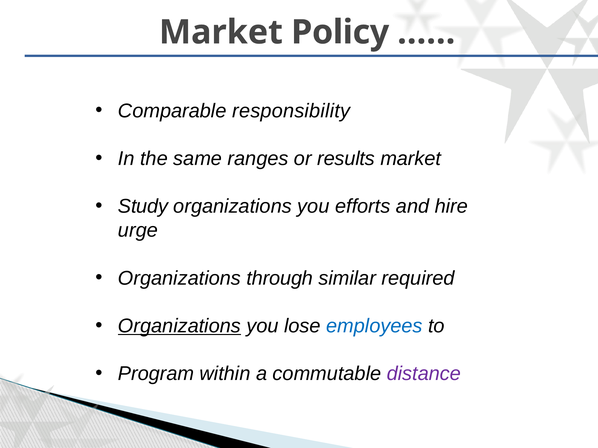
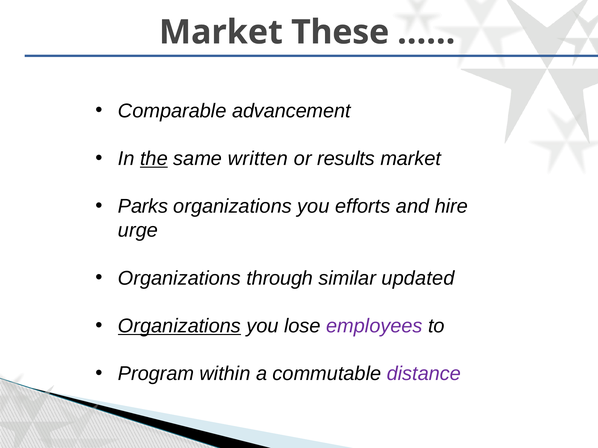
Policy: Policy -> These (340, 32)
responsibility: responsibility -> advancement (291, 111)
the underline: none -> present (154, 159)
ranges: ranges -> written (258, 159)
Study: Study -> Parks (143, 207)
required: required -> updated (418, 278)
employees colour: blue -> purple (374, 326)
